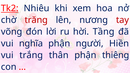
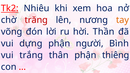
tay colour: red -> orange (123, 20)
Tầng: Tầng -> Thần (104, 32)
nghĩa: nghĩa -> dựng (31, 44)
Hiền: Hiền -> Bình (119, 44)
